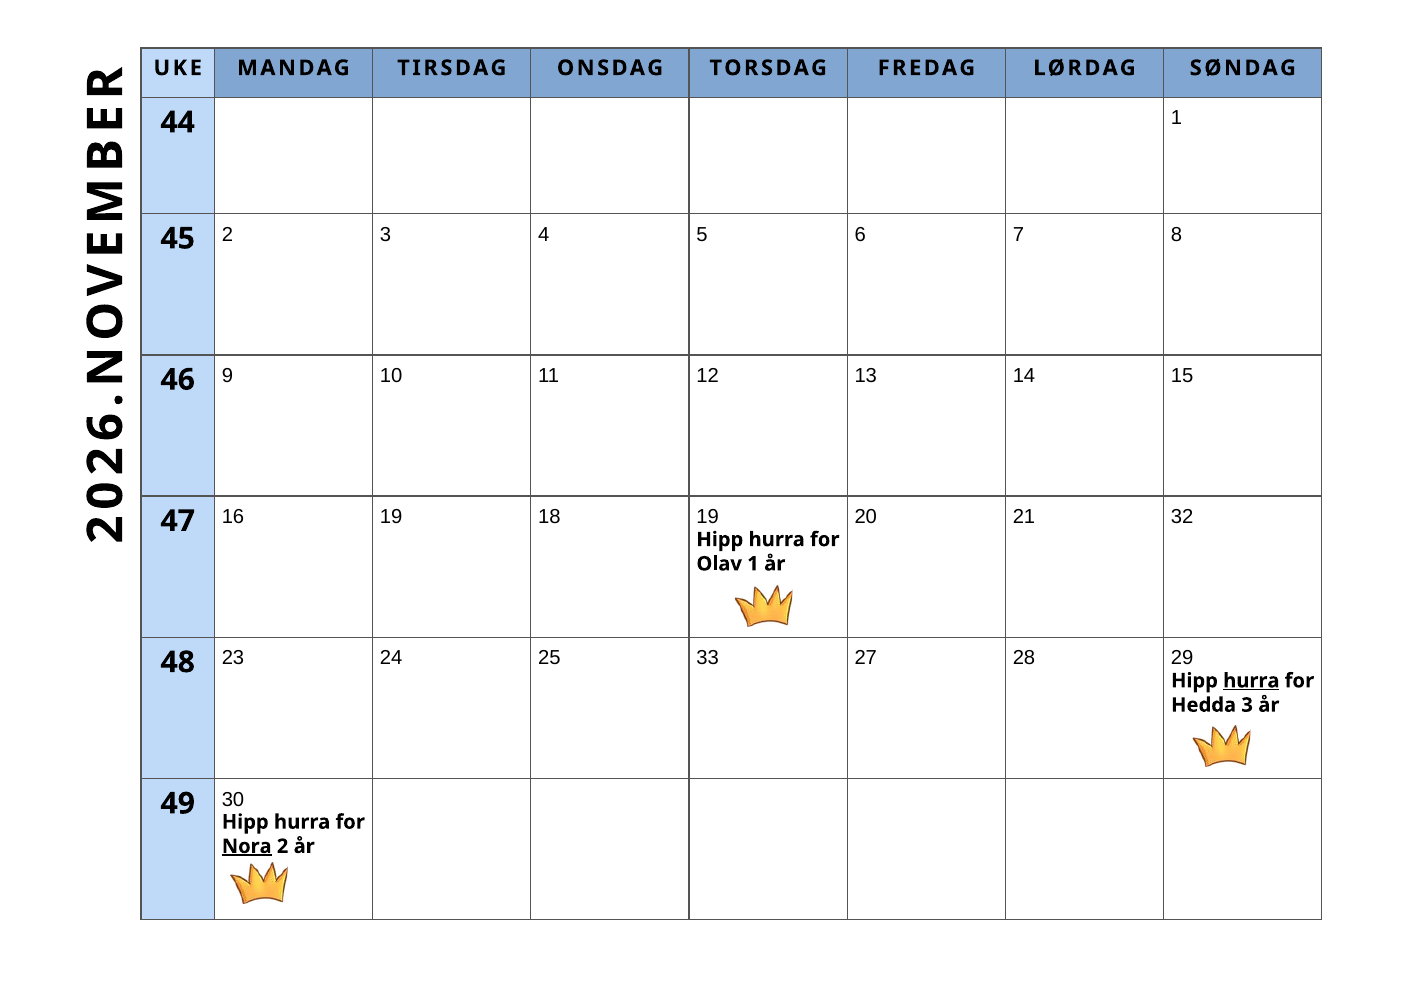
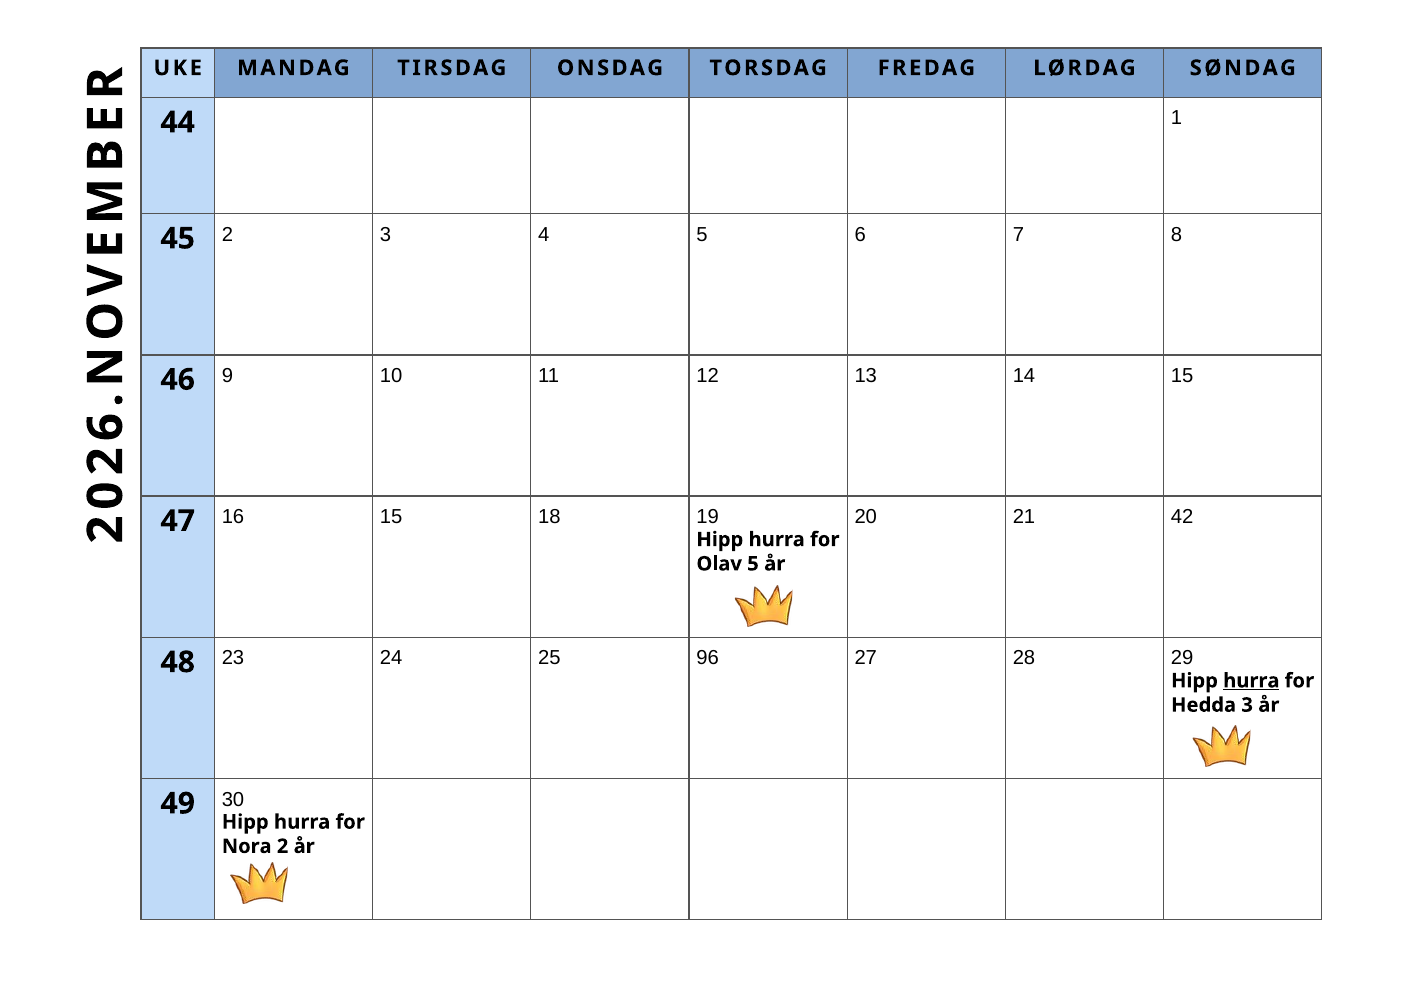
32: 32 -> 42 (1182, 517)
16 19: 19 -> 15 (391, 517)
Olav 1: 1 -> 5 (753, 564)
33: 33 -> 96 (708, 658)
Nora underline: present -> none (247, 846)
